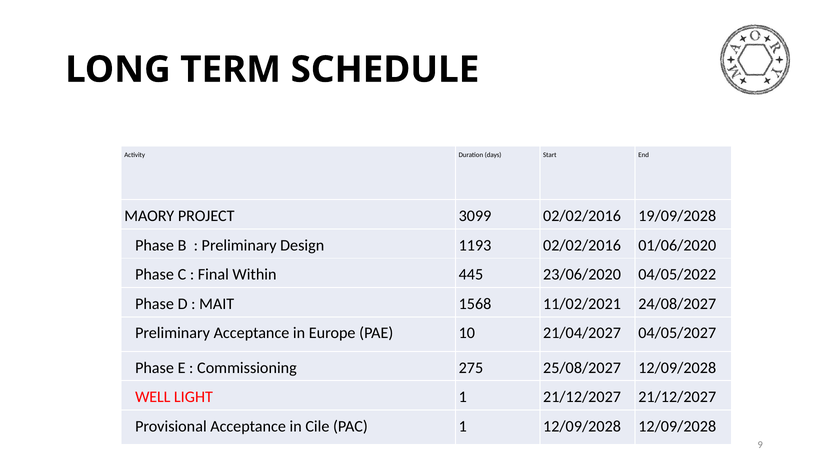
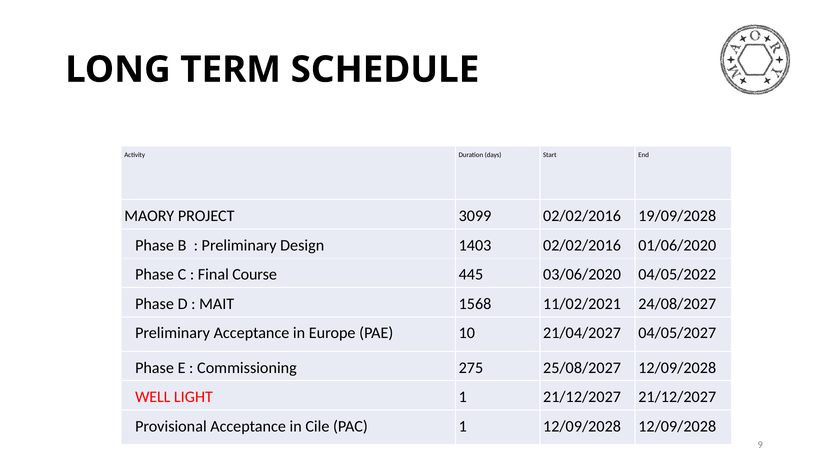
1193: 1193 -> 1403 (475, 245)
Within: Within -> Course (255, 274)
23/06/2020: 23/06/2020 -> 03/06/2020 (582, 274)
